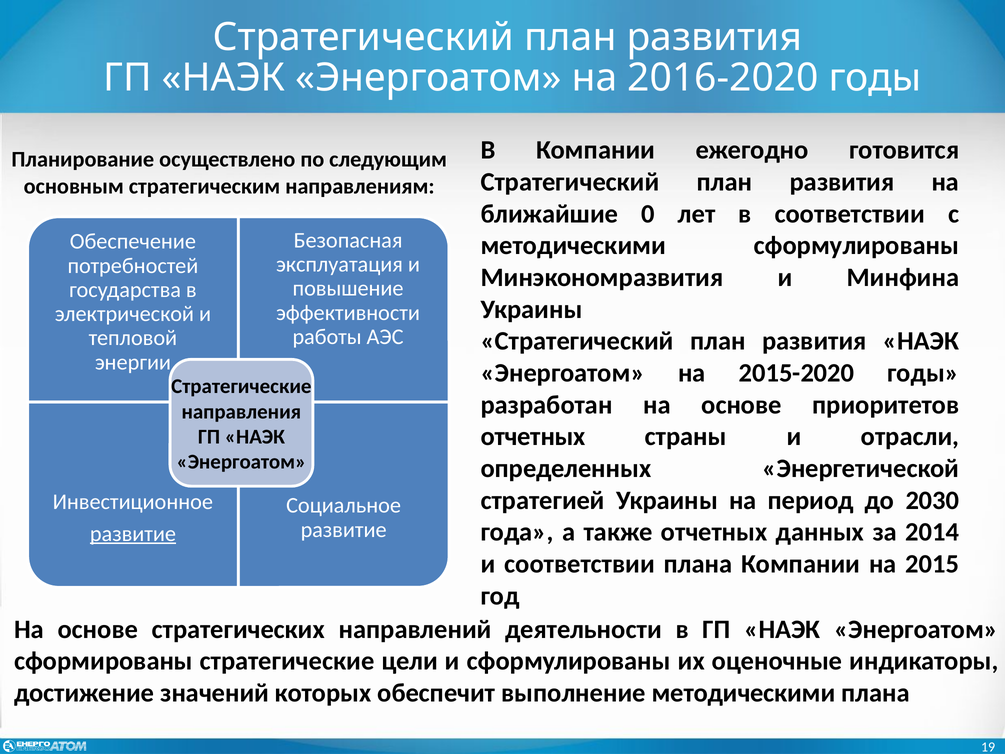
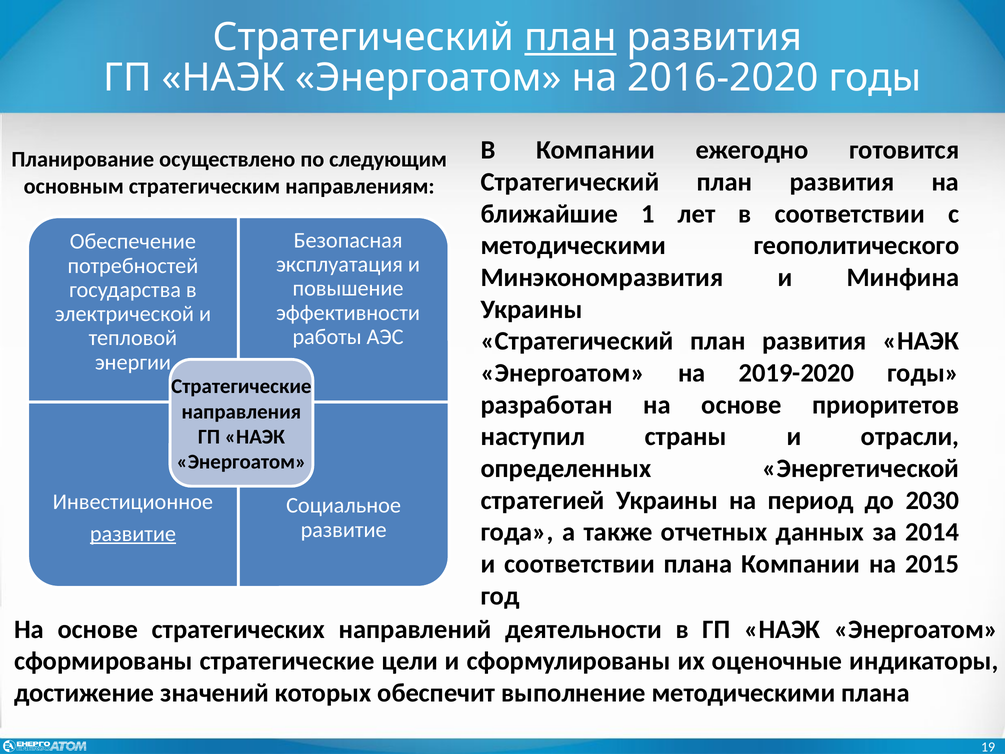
план underline: none -> present (570, 37)
0: 0 -> 1 (648, 214)
методическими сформулированы: сформулированы -> геополитического (856, 246)
2015-2020: 2015-2020 -> 2019-2020 (796, 373)
отчетных: отчетных -> наступил (533, 436)
